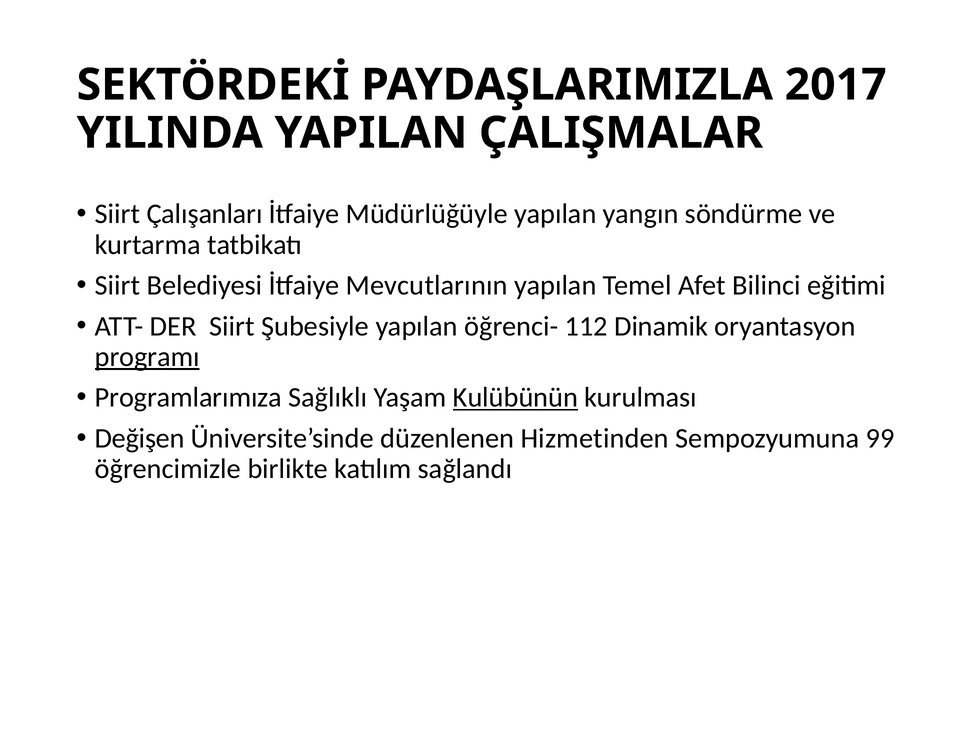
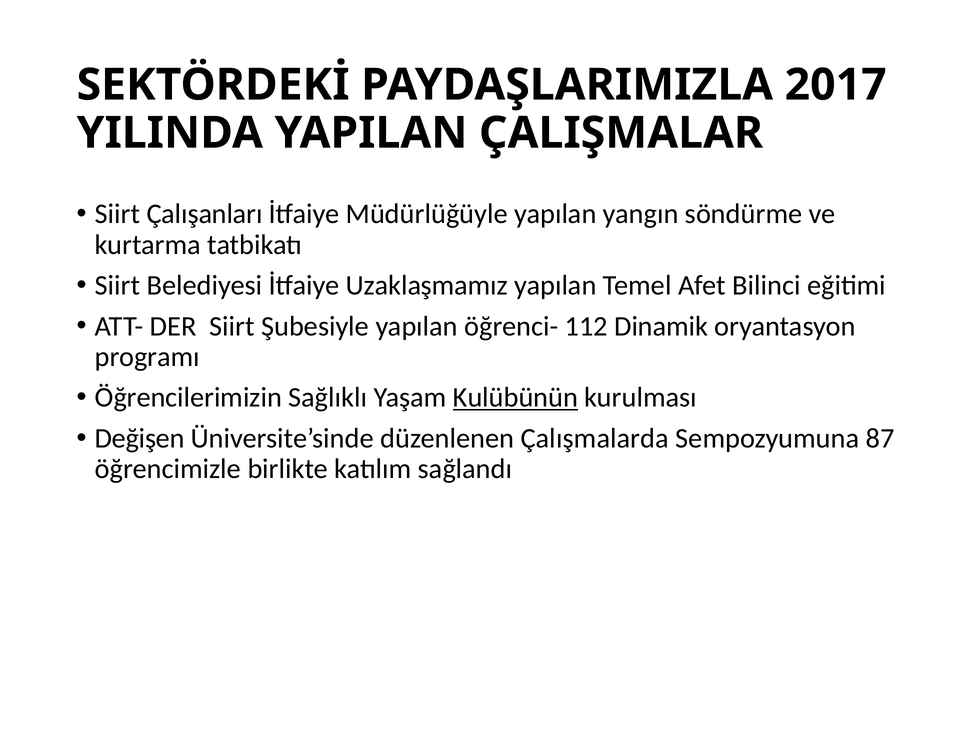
Mevcutlarının: Mevcutlarının -> Uzaklaşmamız (427, 286)
programı underline: present -> none (147, 357)
Programlarımıza: Programlarımıza -> Öğrencilerimizin (188, 398)
Hizmetinden: Hizmetinden -> Çalışmalarda (595, 439)
99: 99 -> 87 (880, 439)
